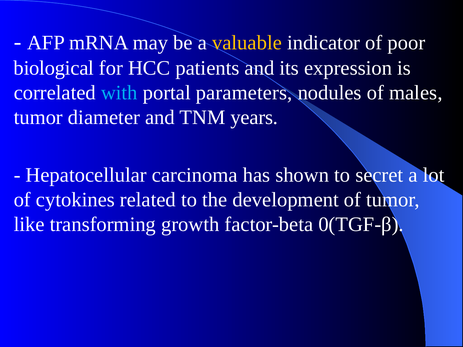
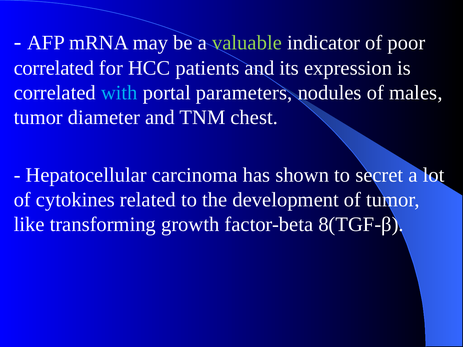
valuable colour: yellow -> light green (247, 43)
biological: biological -> correlated (54, 68)
years: years -> chest (254, 117)
0(TGF-β: 0(TGF-β -> 8(TGF-β (361, 224)
